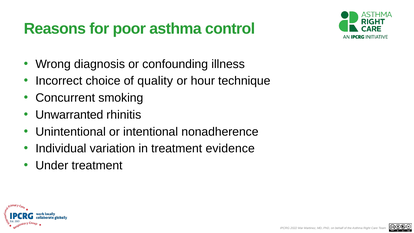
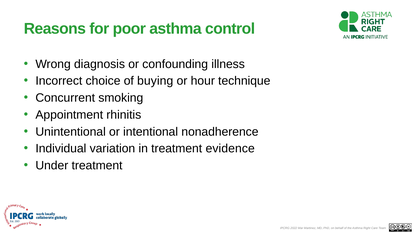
quality: quality -> buying (155, 81)
Unwarranted: Unwarranted -> Appointment (69, 115)
